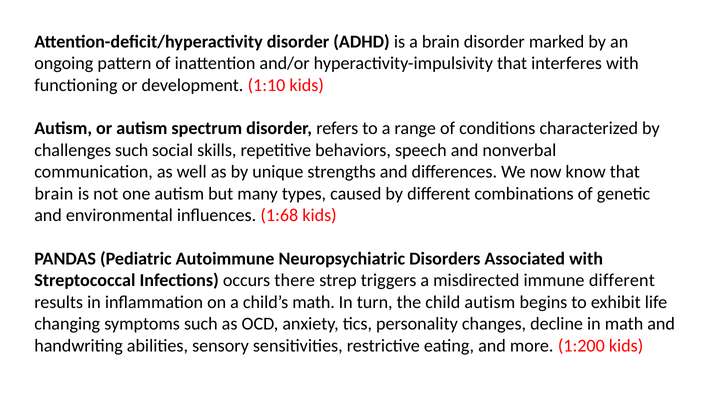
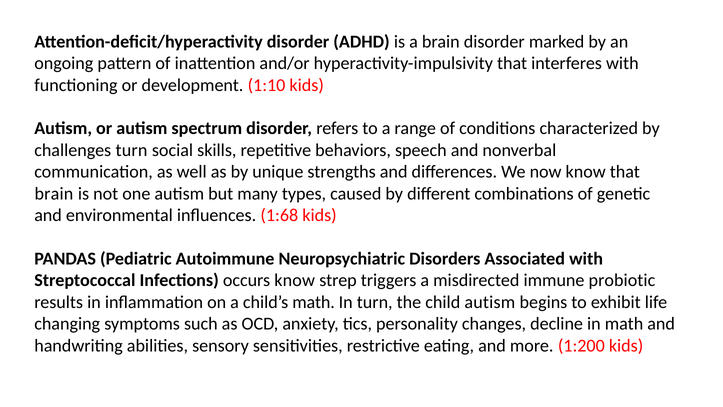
challenges such: such -> turn (132, 150)
occurs there: there -> know (295, 280)
immune different: different -> probiotic (622, 280)
